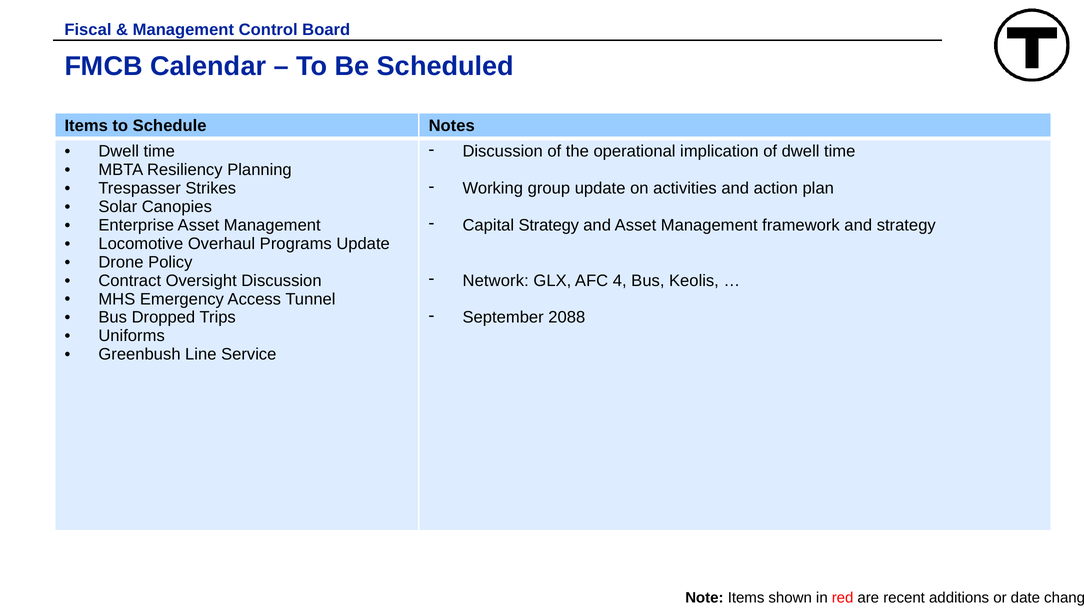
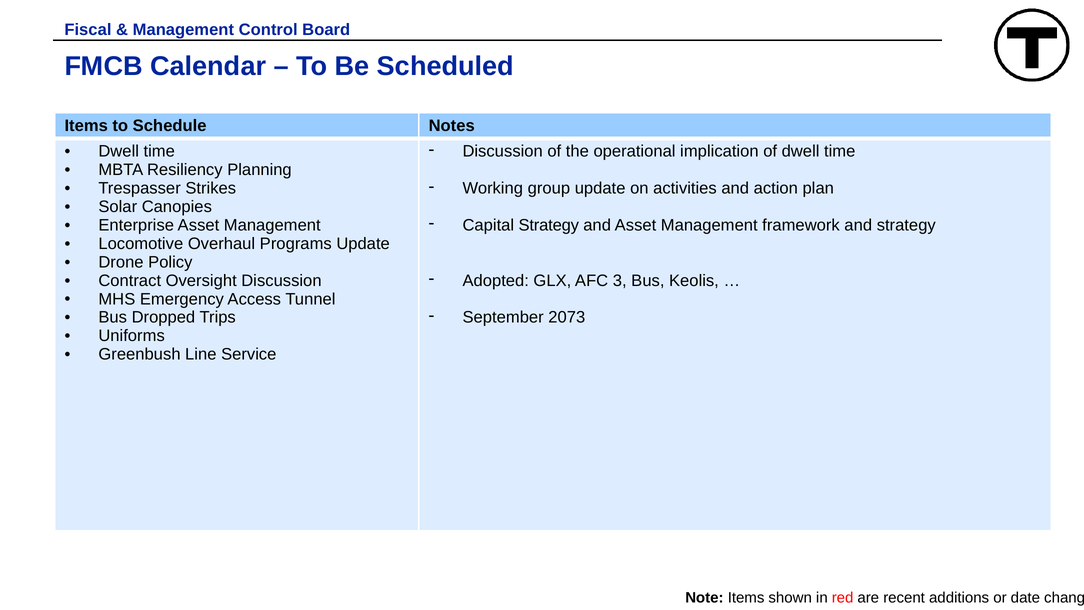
Network: Network -> Adopted (496, 281)
4: 4 -> 3 (620, 281)
2088: 2088 -> 2073 (567, 317)
